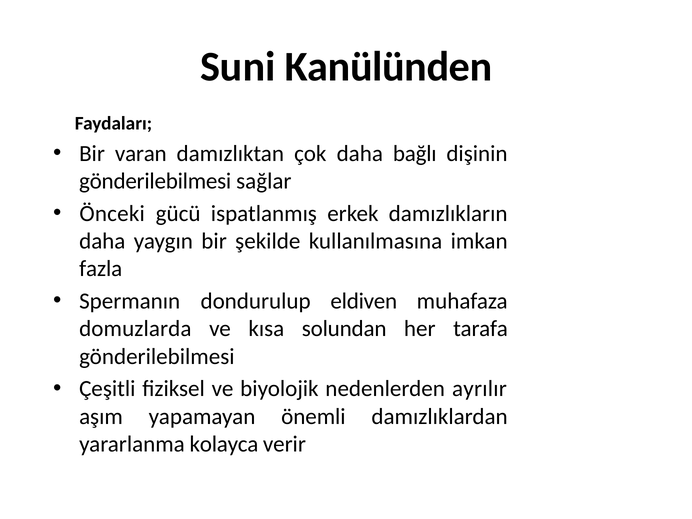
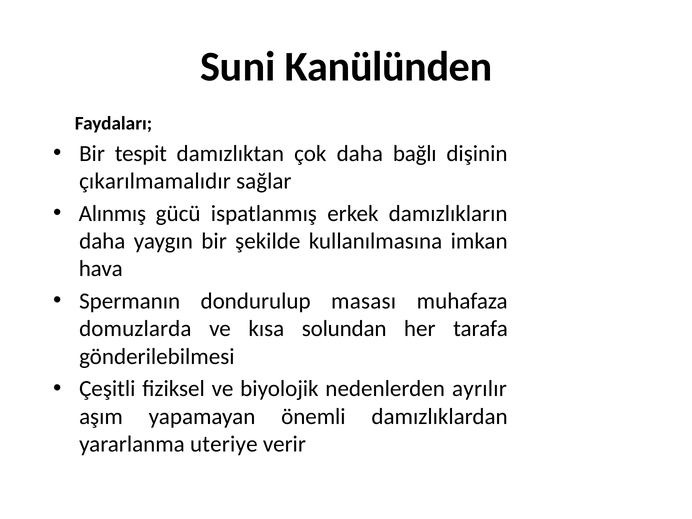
varan: varan -> tespit (141, 154)
gönderilebilmesi: gönderilebilmesi -> çıkarılmamalıdır (155, 181)
Önceki: Önceki -> Alınmış (112, 213)
fazla: fazla -> hava (101, 269)
eldiven: eldiven -> masası (364, 301)
kolayca: kolayca -> uteriye (224, 444)
